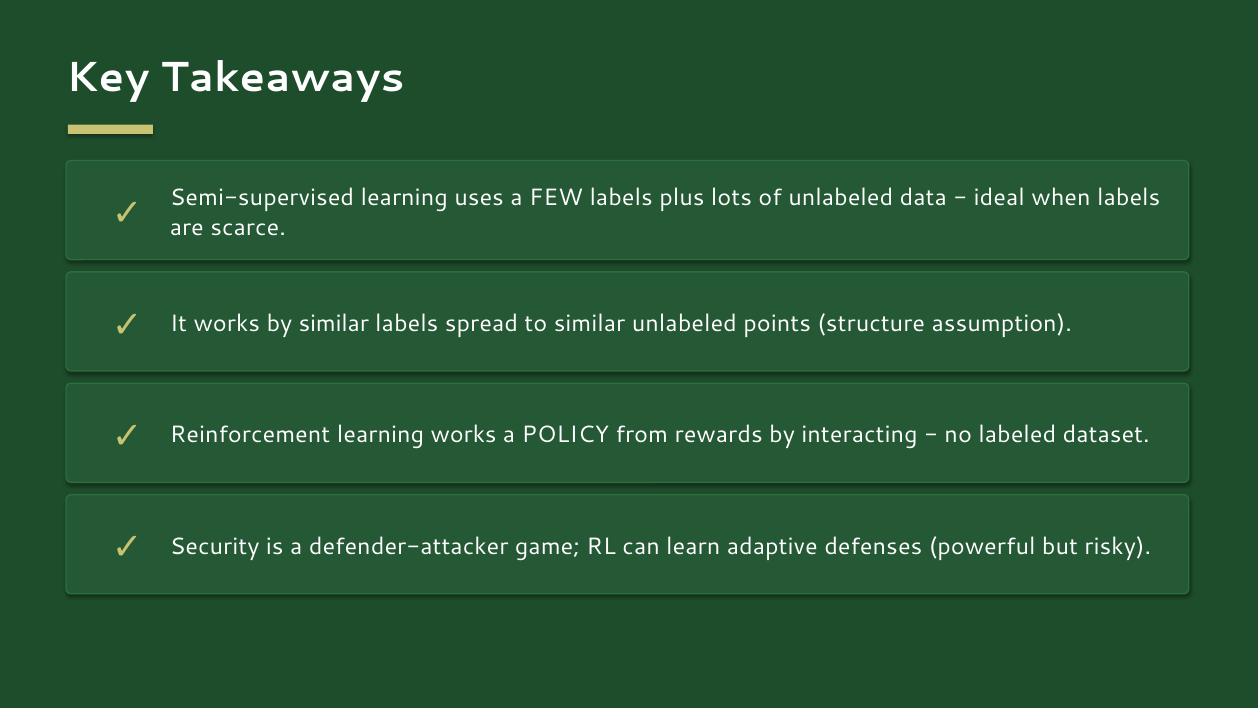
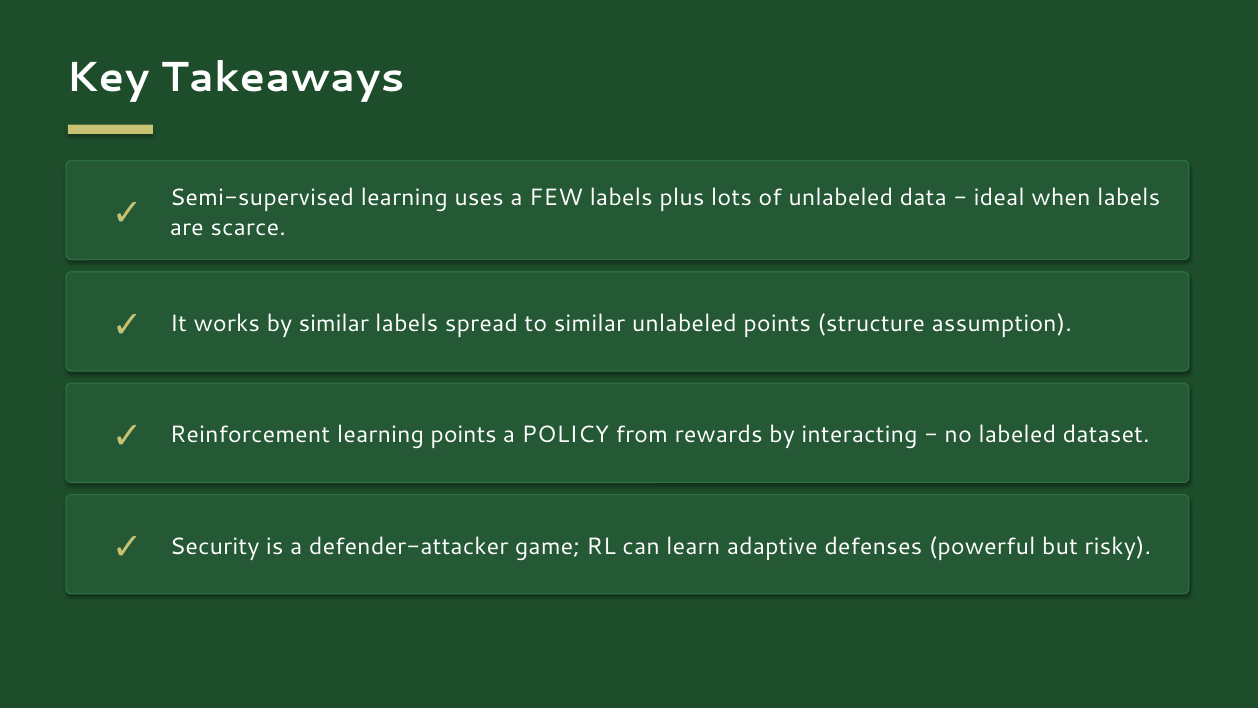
learning works: works -> points (464, 435)
